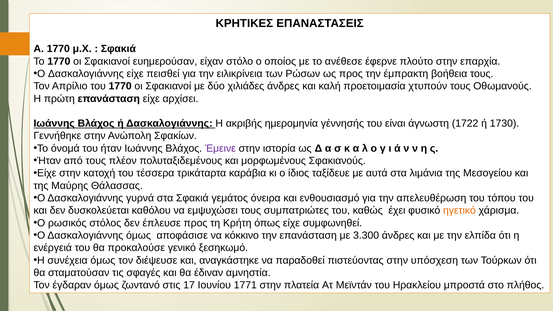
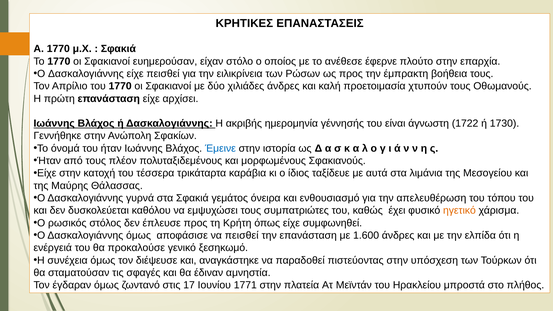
Έμεινε colour: purple -> blue (220, 148)
να κόκκινο: κόκκινο -> πεισθεί (242, 235)
3.300: 3.300 -> 1.600 (366, 235)
